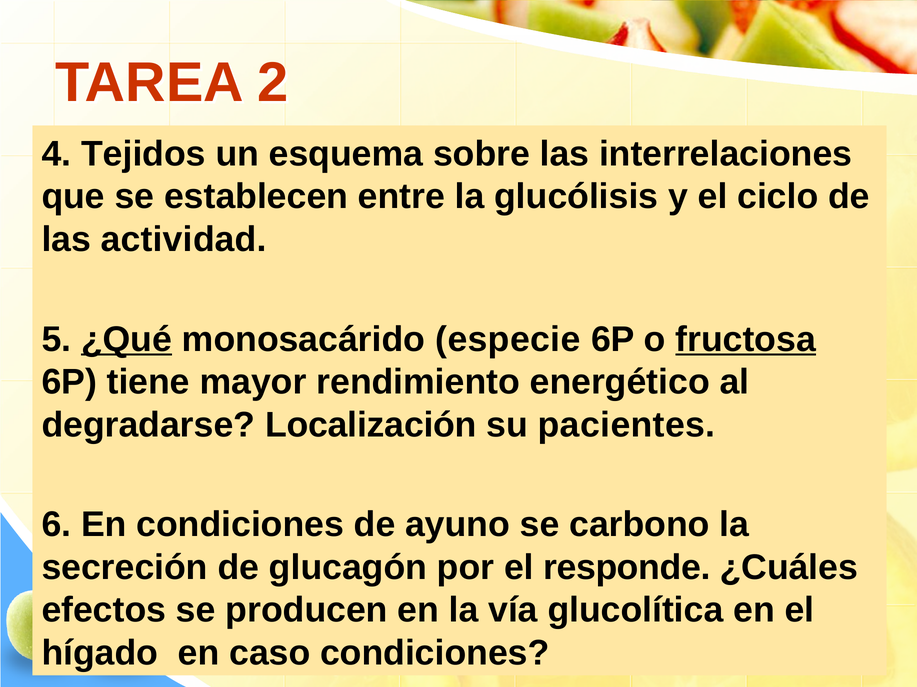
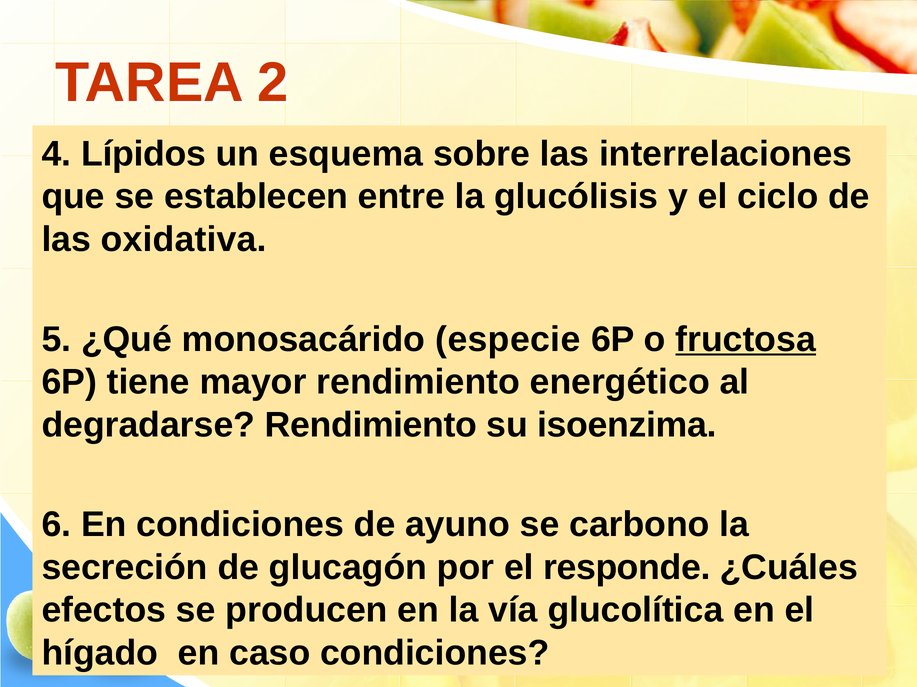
Tejidos: Tejidos -> Lípidos (144, 154)
actividad: actividad -> oxidativa (184, 240)
¿Qué underline: present -> none (127, 340)
degradarse Localización: Localización -> Rendimiento (371, 425)
pacientes: pacientes -> isoenzima (627, 425)
